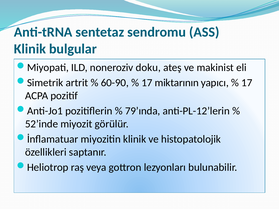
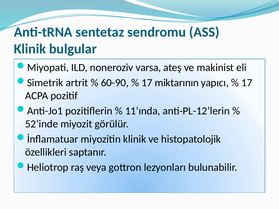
doku: doku -> varsa (148, 68)
79’ında: 79’ında -> 11’ında (143, 111)
